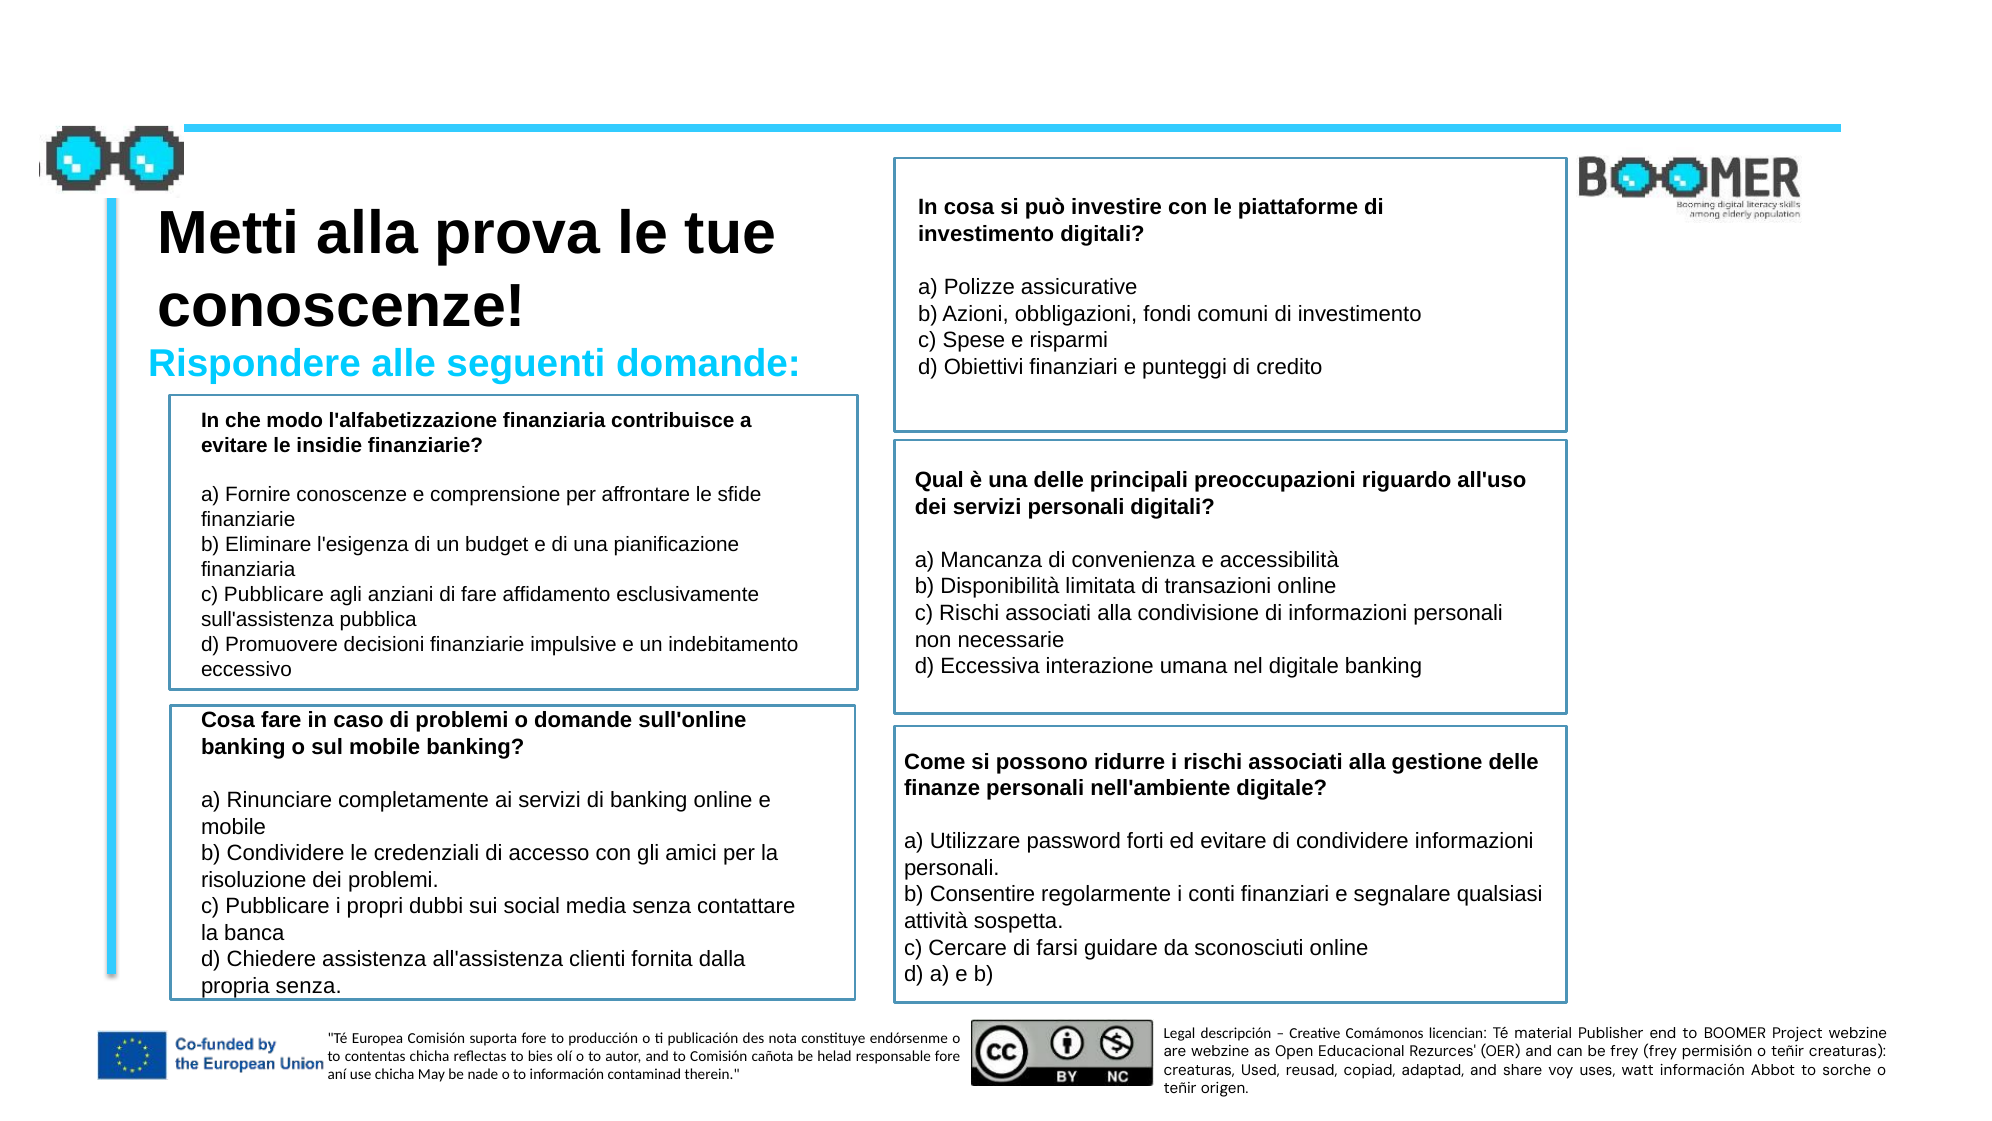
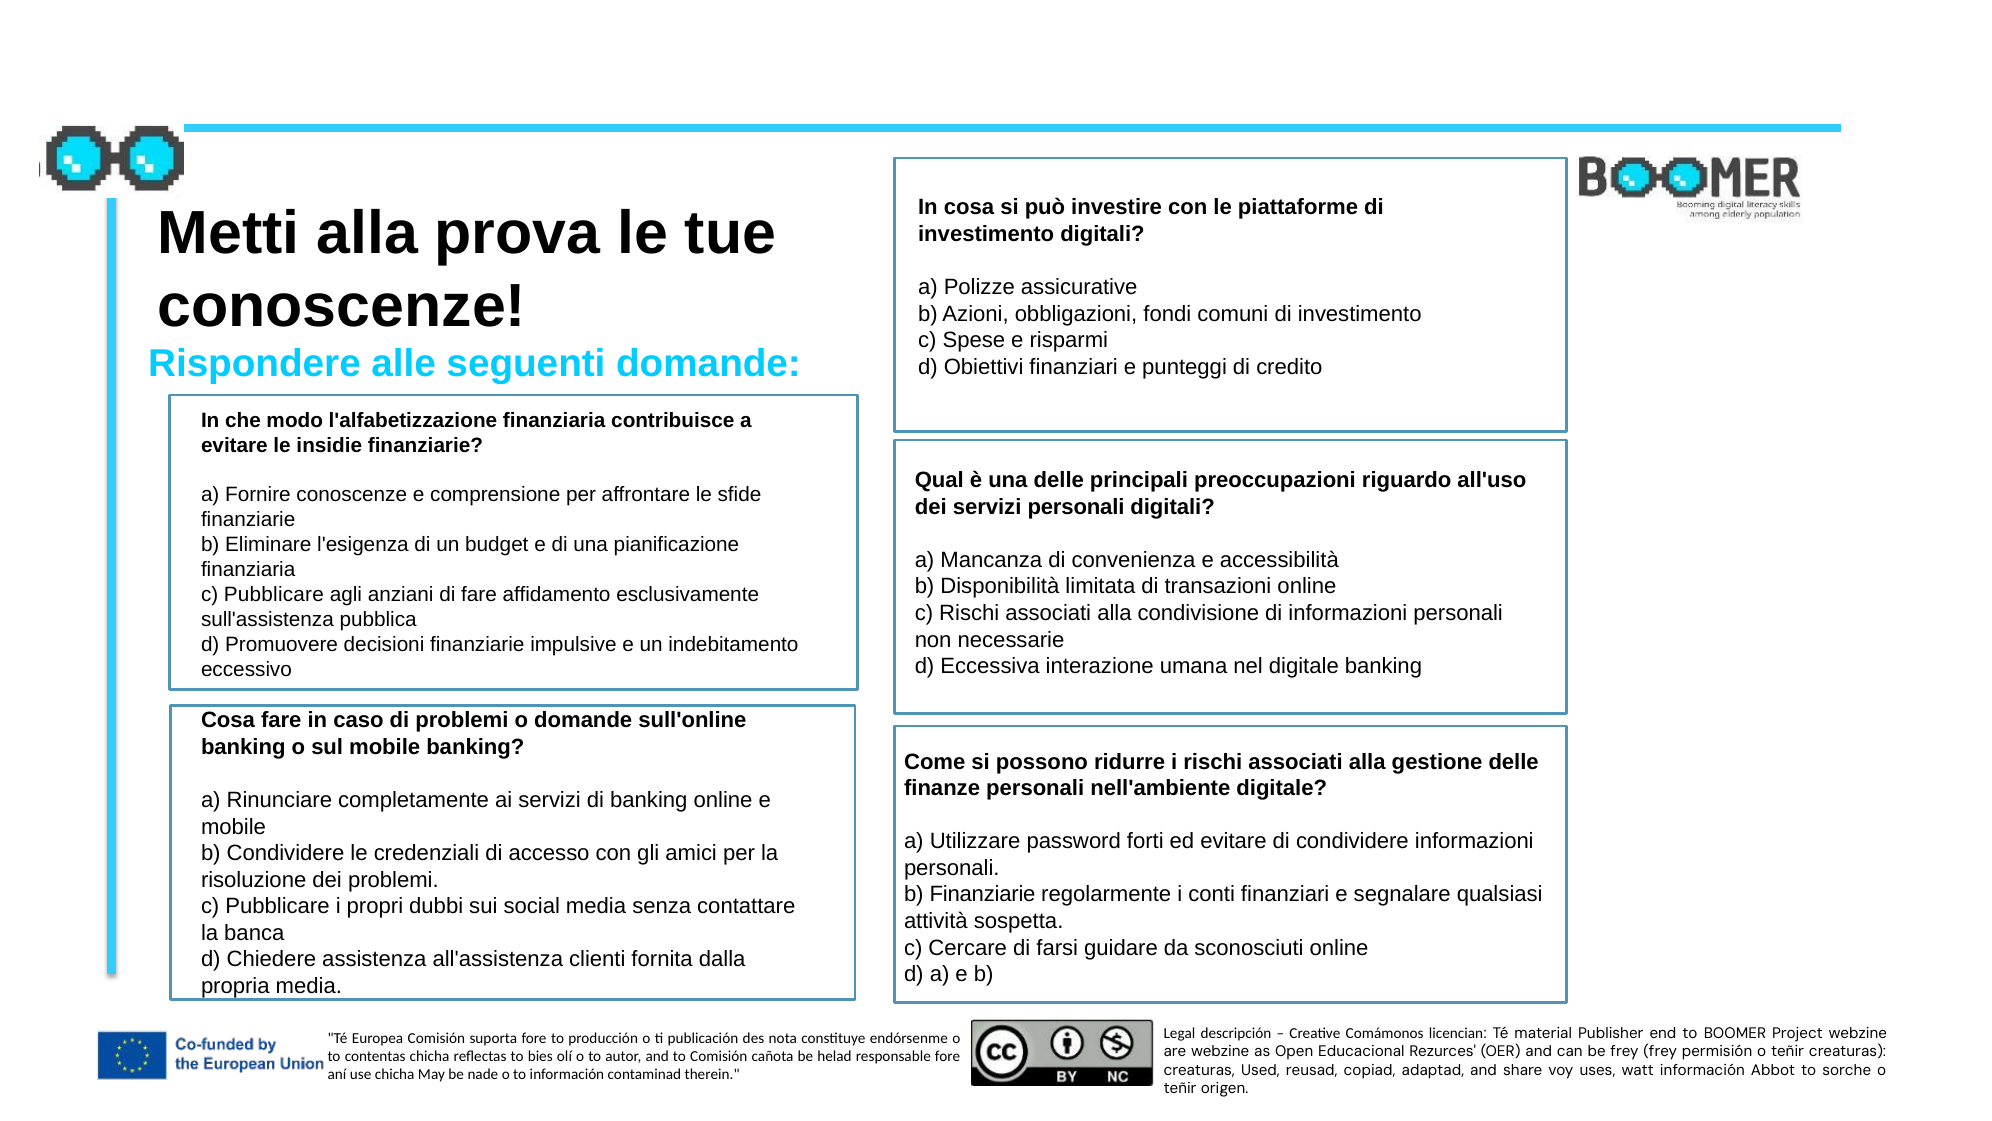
b Consentire: Consentire -> Finanziarie (983, 894)
propria senza: senza -> media (309, 986)
